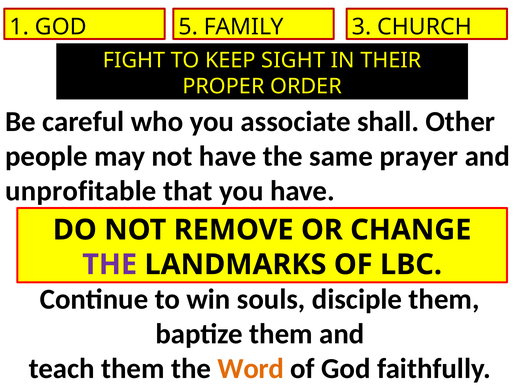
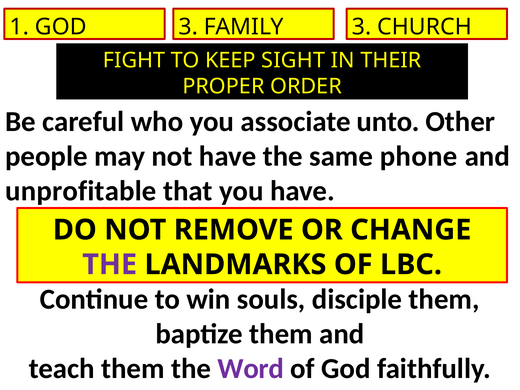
GOD 5: 5 -> 3 (188, 27)
shall: shall -> unto (388, 122)
prayer: prayer -> phone (419, 156)
Word colour: orange -> purple (251, 369)
